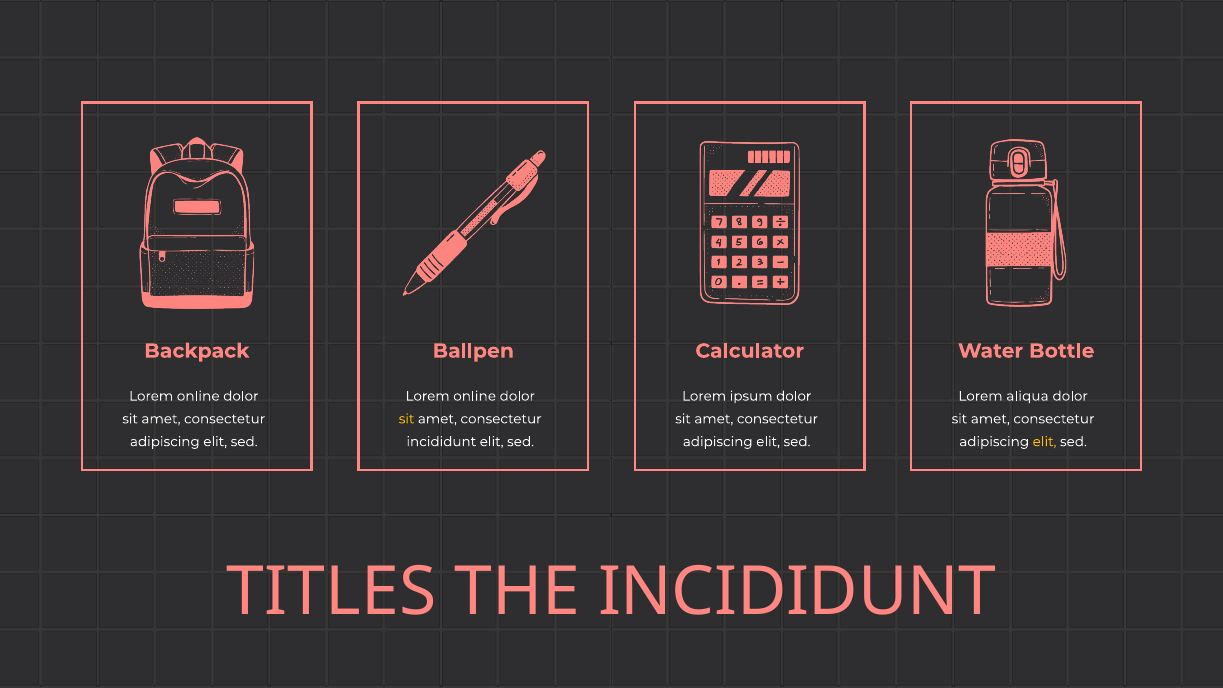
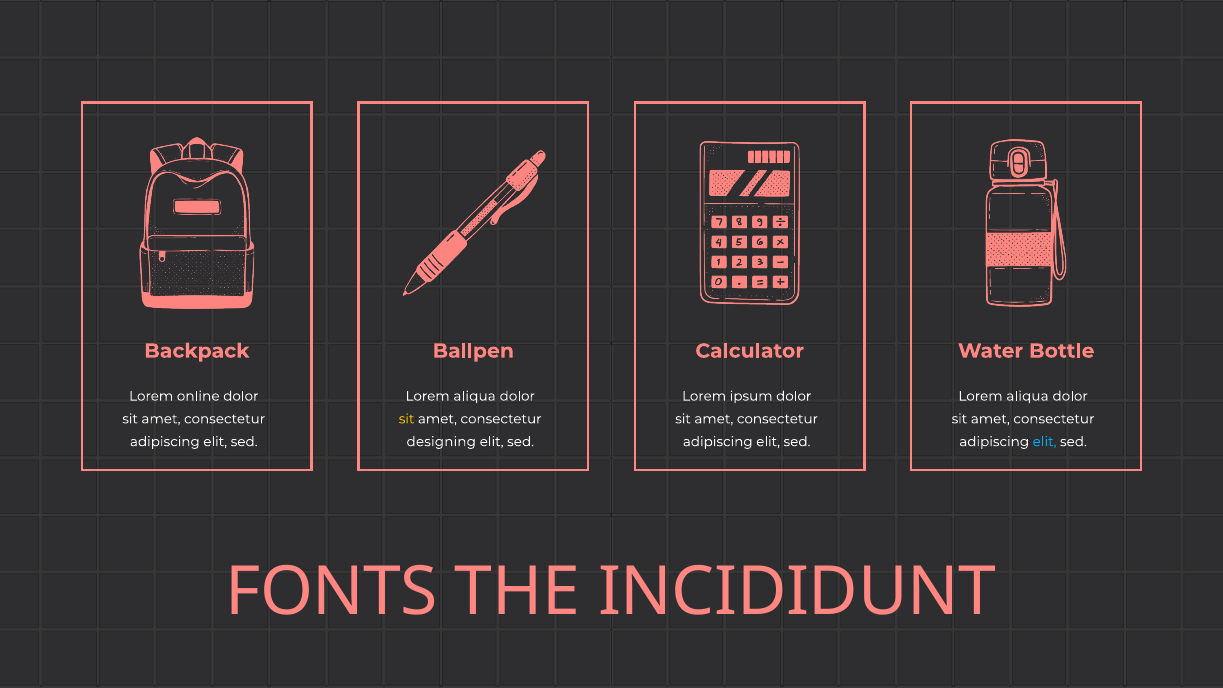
online: online -> aliqua (475, 396)
incididunt: incididunt -> designing (441, 442)
elit colour: yellow -> light blue (1045, 442)
TITLES: TITLES -> FONTS (332, 592)
